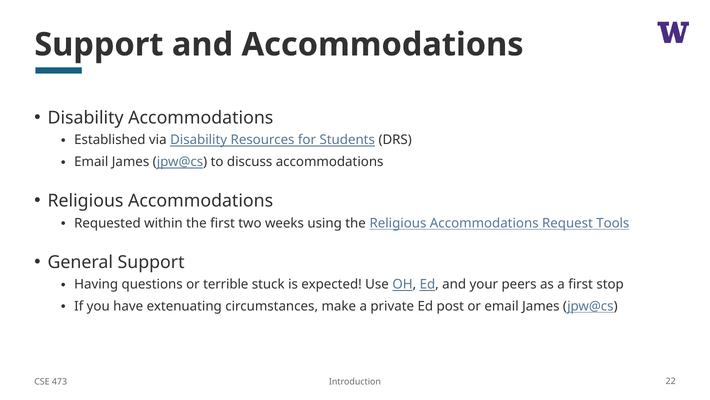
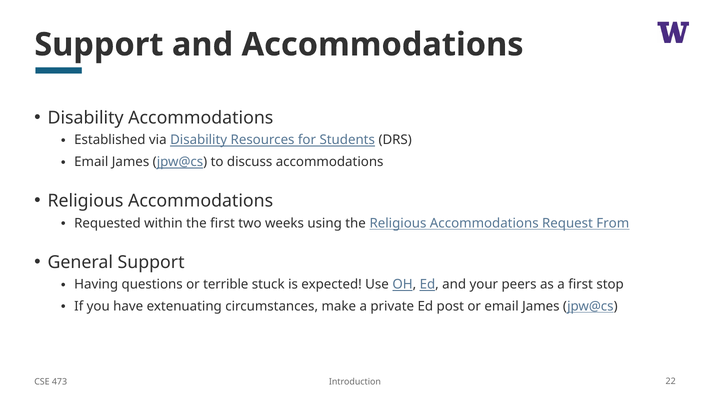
Tools: Tools -> From (613, 223)
